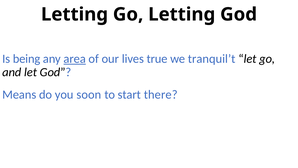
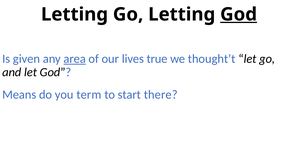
God underline: none -> present (239, 14)
being: being -> given (27, 59)
tranquil’t: tranquil’t -> thought’t (212, 59)
soon: soon -> term (89, 94)
